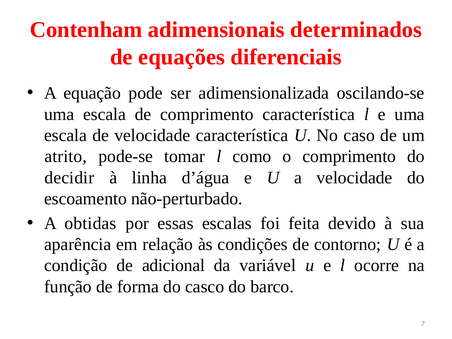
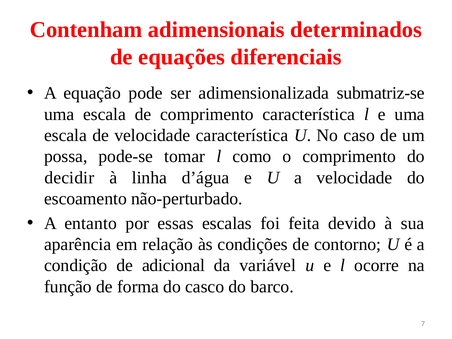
oscilando-se: oscilando-se -> submatriz-se (381, 93)
atrito: atrito -> possa (66, 156)
obtidas: obtidas -> entanto (91, 223)
